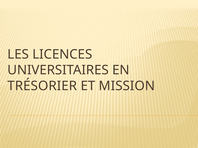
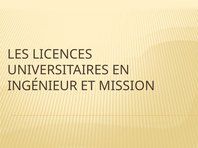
TRÉSORIER: TRÉSORIER -> INGÉNIEUR (42, 86)
